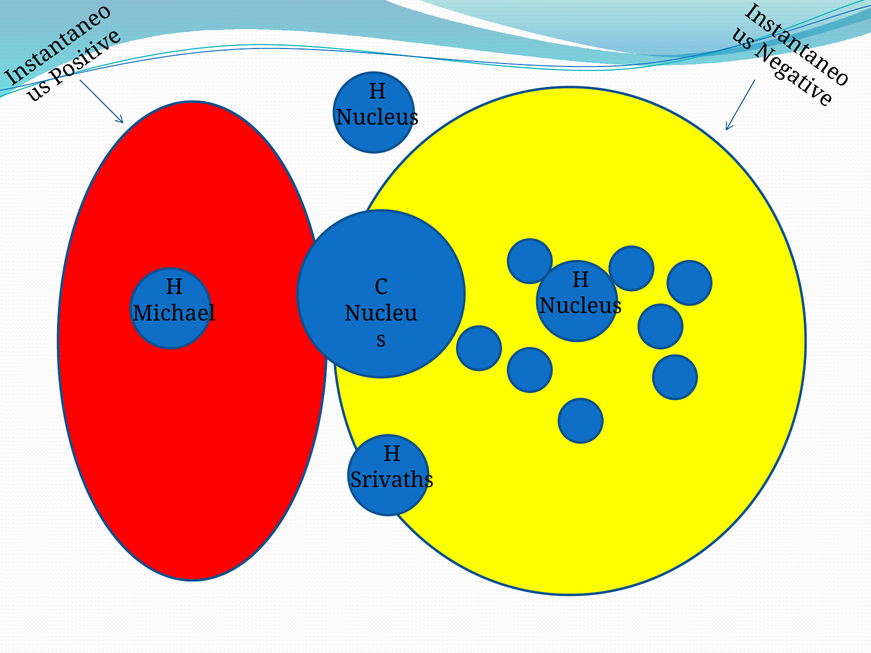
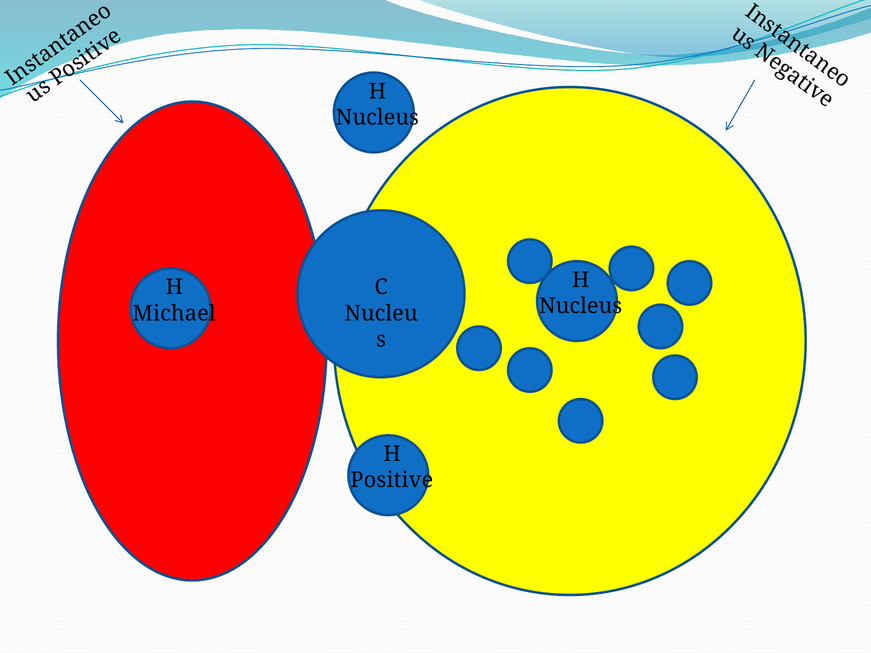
Srivaths: Srivaths -> Positive (392, 480)
